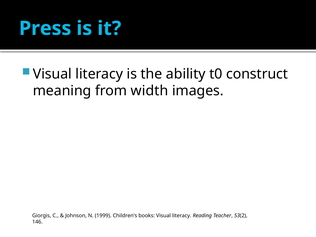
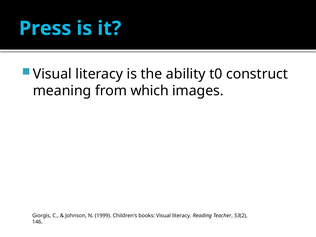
width: width -> which (150, 91)
